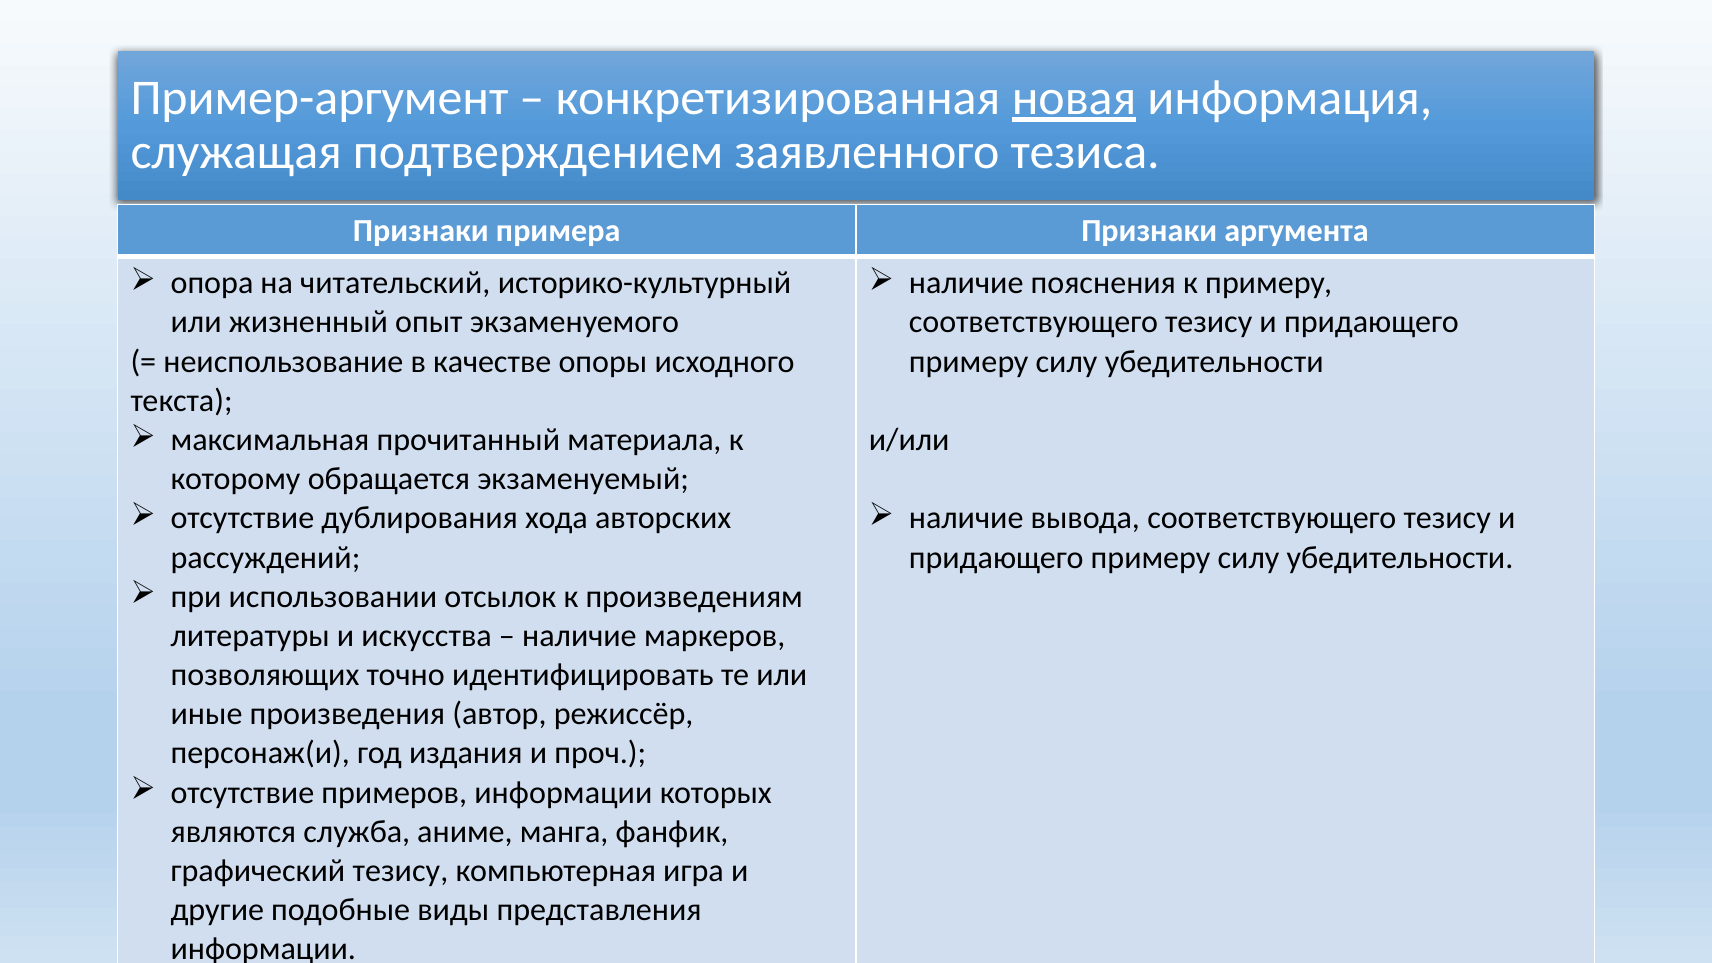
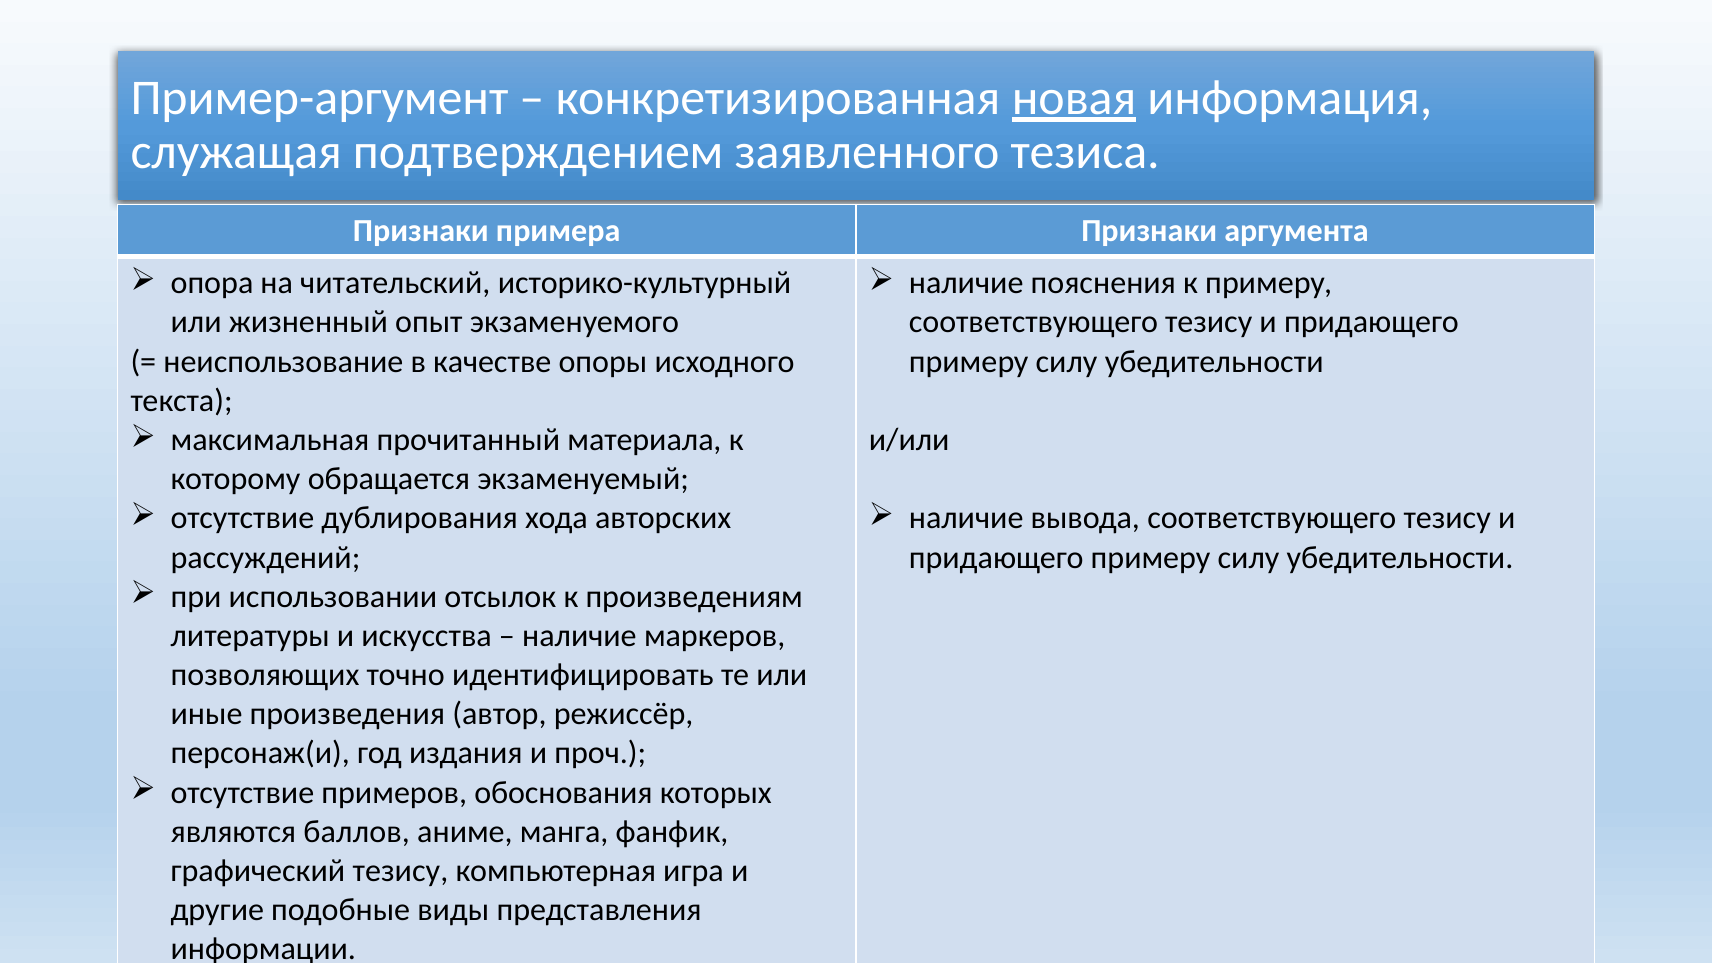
примеров информации: информации -> обоснования (563, 793)
служба: служба -> баллов (357, 832)
